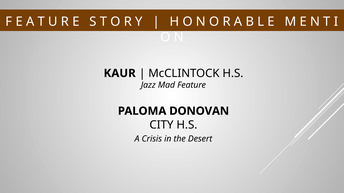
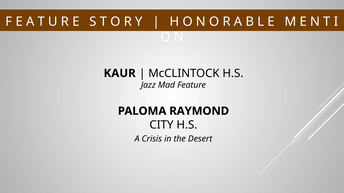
DONOVAN: DONOVAN -> RAYMOND (199, 111)
